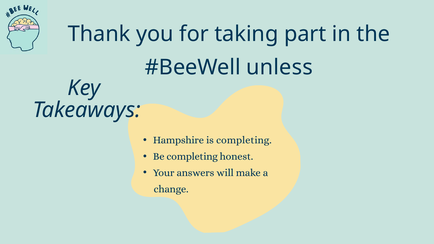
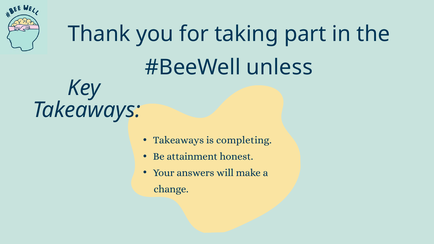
Hampshire: Hampshire -> Takeaways (178, 140)
Be completing: completing -> attainment (192, 157)
